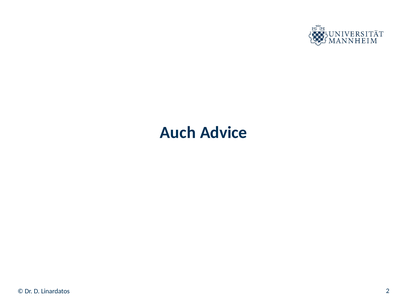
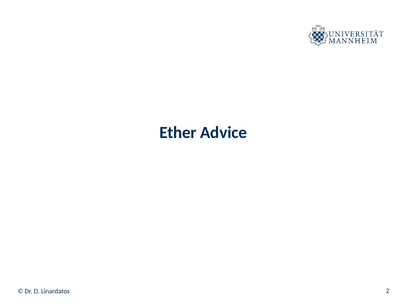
Auch: Auch -> Ether (178, 132)
